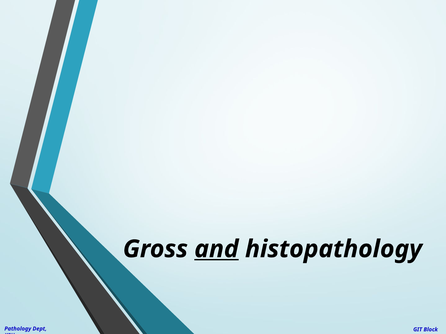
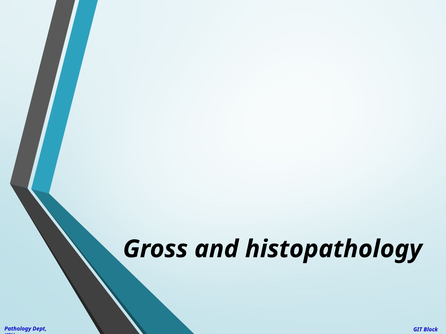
and underline: present -> none (216, 249)
